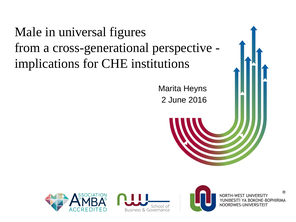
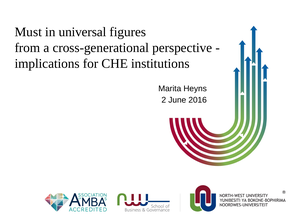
Male: Male -> Must (28, 32)
